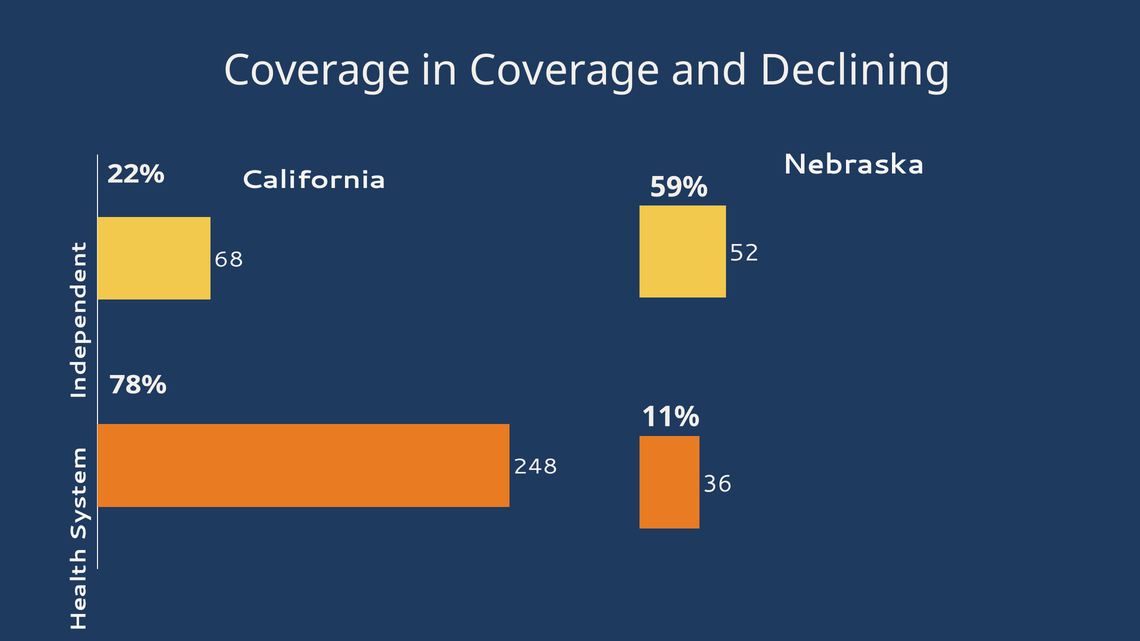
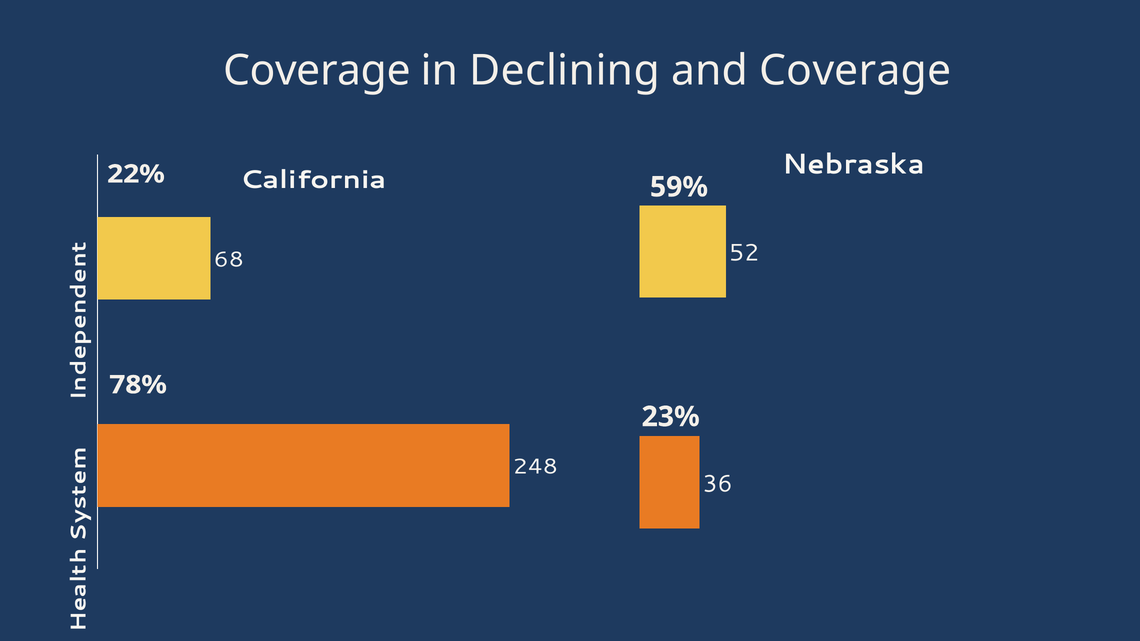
in Coverage: Coverage -> Declining (565, 71)
and Declining: Declining -> Coverage (855, 71)
11%: 11% -> 23% (671, 417)
